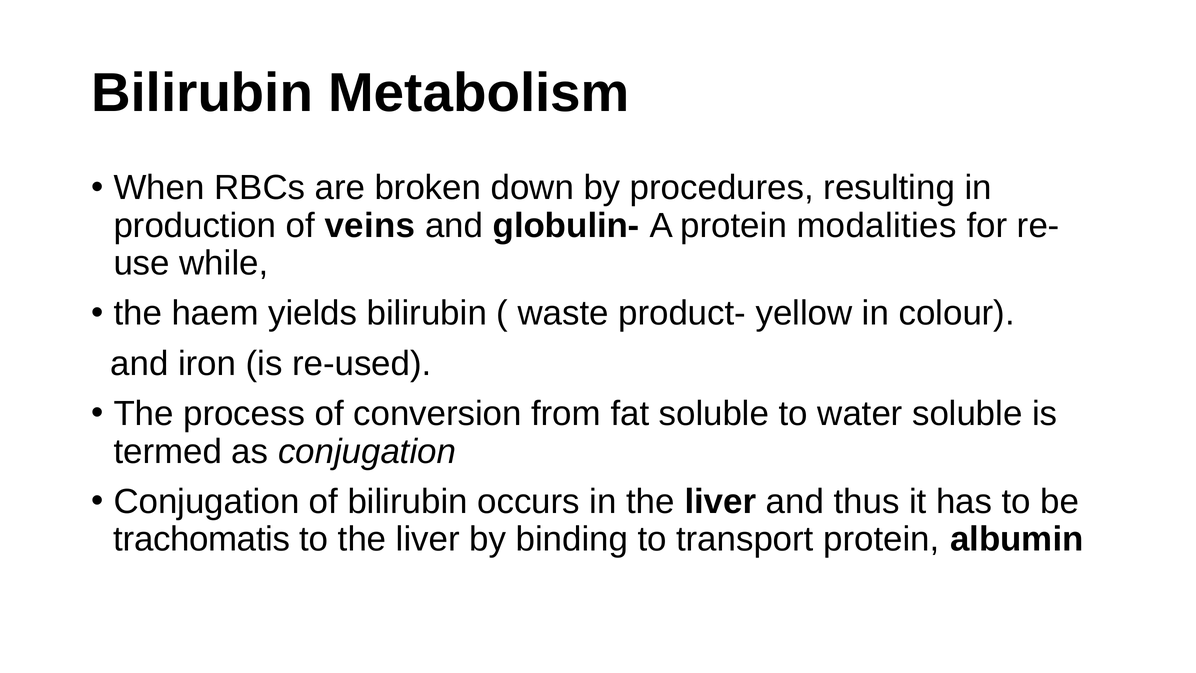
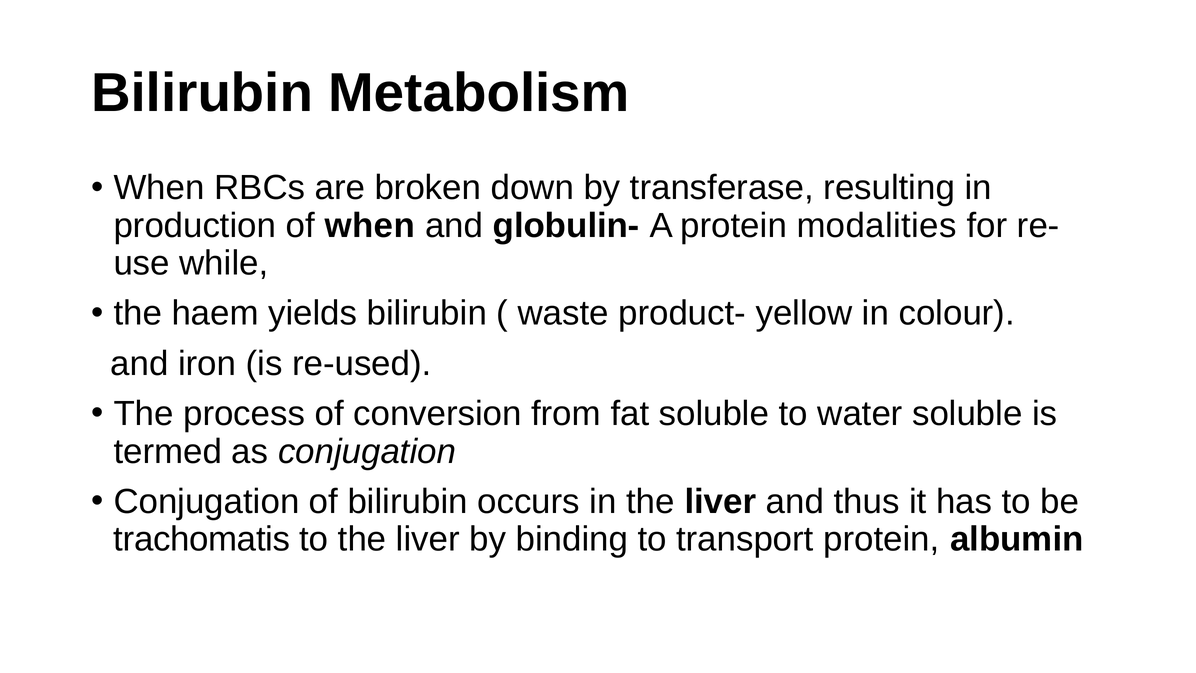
procedures: procedures -> transferase (722, 188)
of veins: veins -> when (370, 226)
